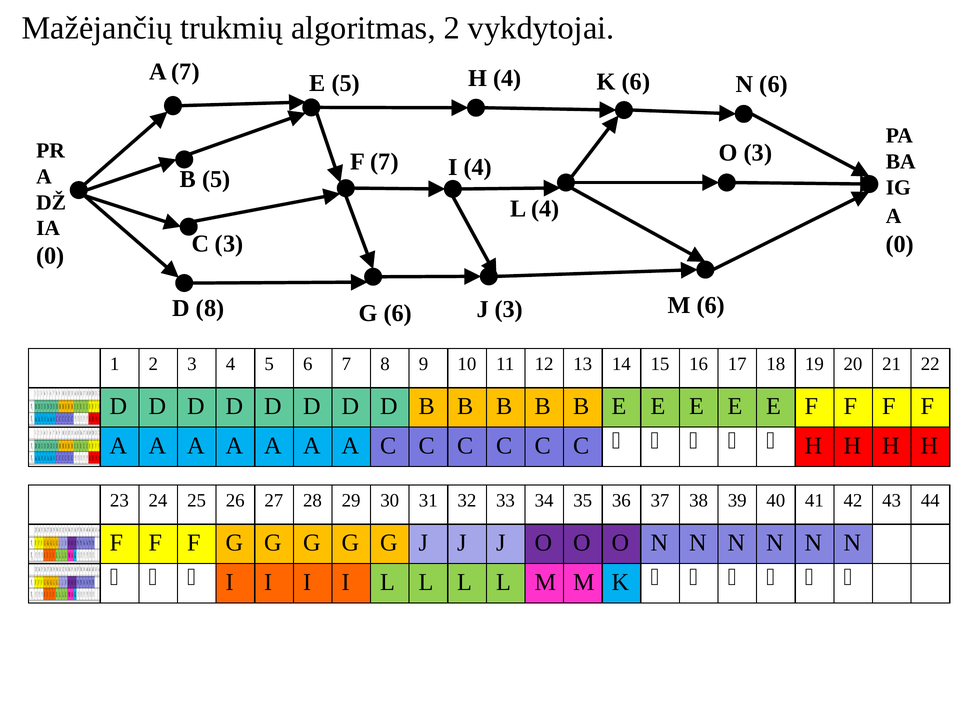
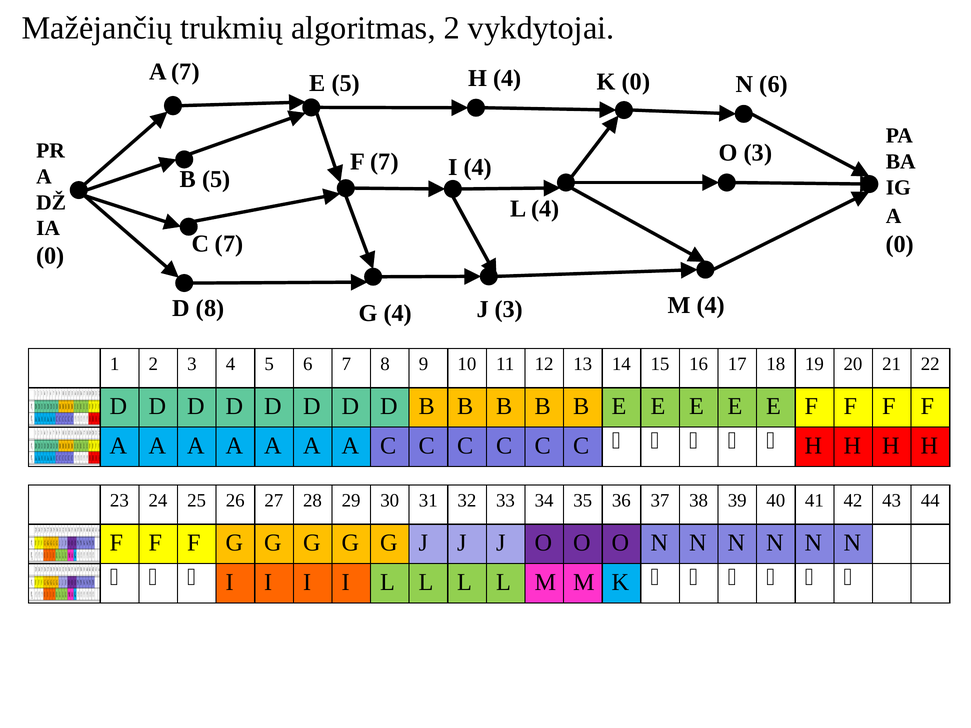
K 6: 6 -> 0 (636, 82)
C 3: 3 -> 7 (229, 244)
M 6: 6 -> 4 (711, 305)
G 6: 6 -> 4 (398, 313)
